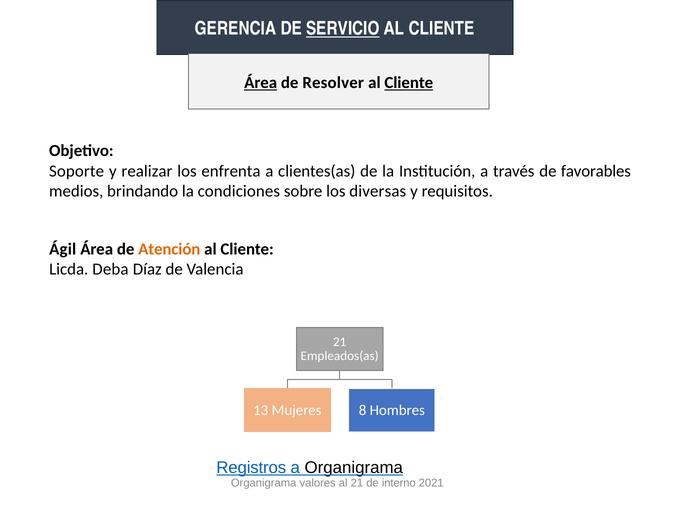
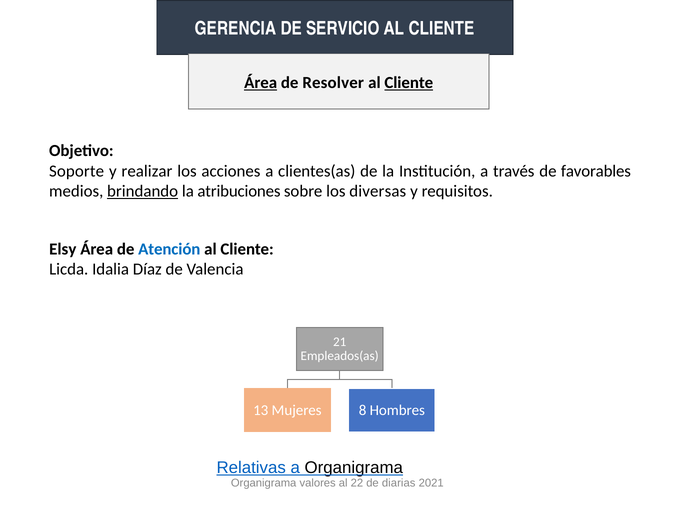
SERVICIO underline: present -> none (343, 29)
enfrenta: enfrenta -> acciones (231, 171)
brindando underline: none -> present (143, 191)
condiciones: condiciones -> atribuciones (239, 191)
Ágil: Ágil -> Elsy (63, 249)
Atención colour: orange -> blue (169, 249)
Deba: Deba -> Idalia (111, 269)
Registros: Registros -> Relativas (251, 468)
al 21: 21 -> 22 (357, 483)
interno: interno -> diarias (399, 483)
